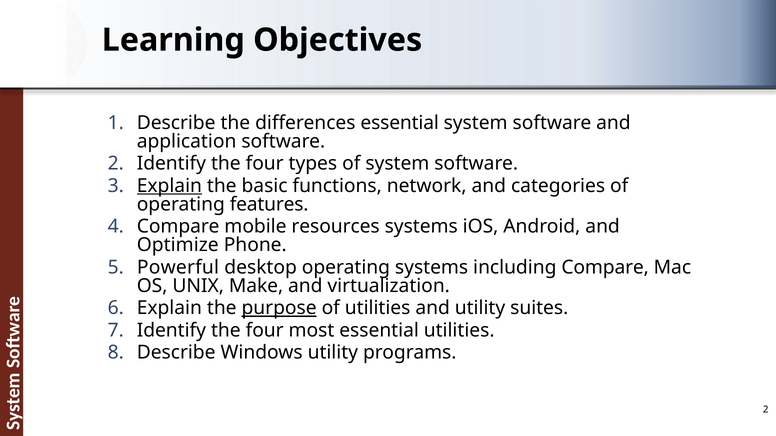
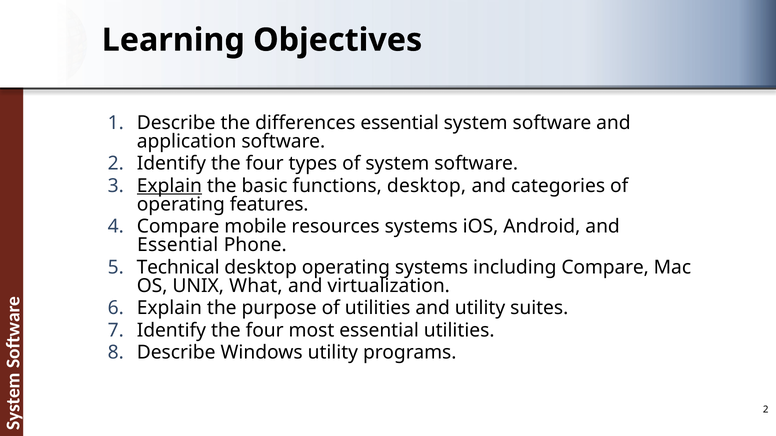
functions network: network -> desktop (427, 186)
Optimize: Optimize -> Essential (178, 245)
Powerful: Powerful -> Technical (178, 268)
Make: Make -> What (256, 286)
purpose underline: present -> none (279, 308)
